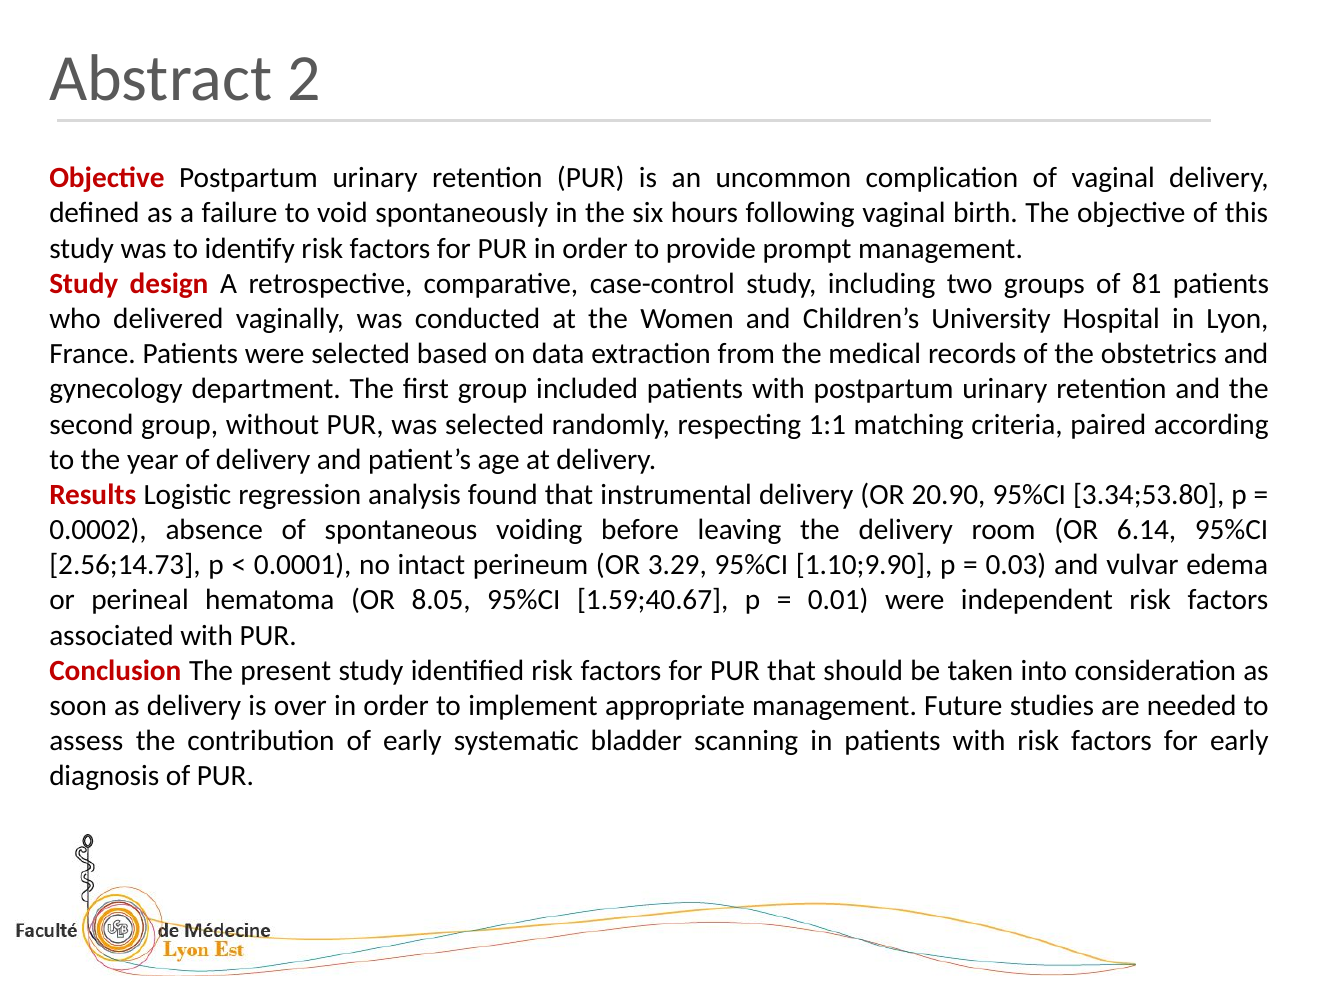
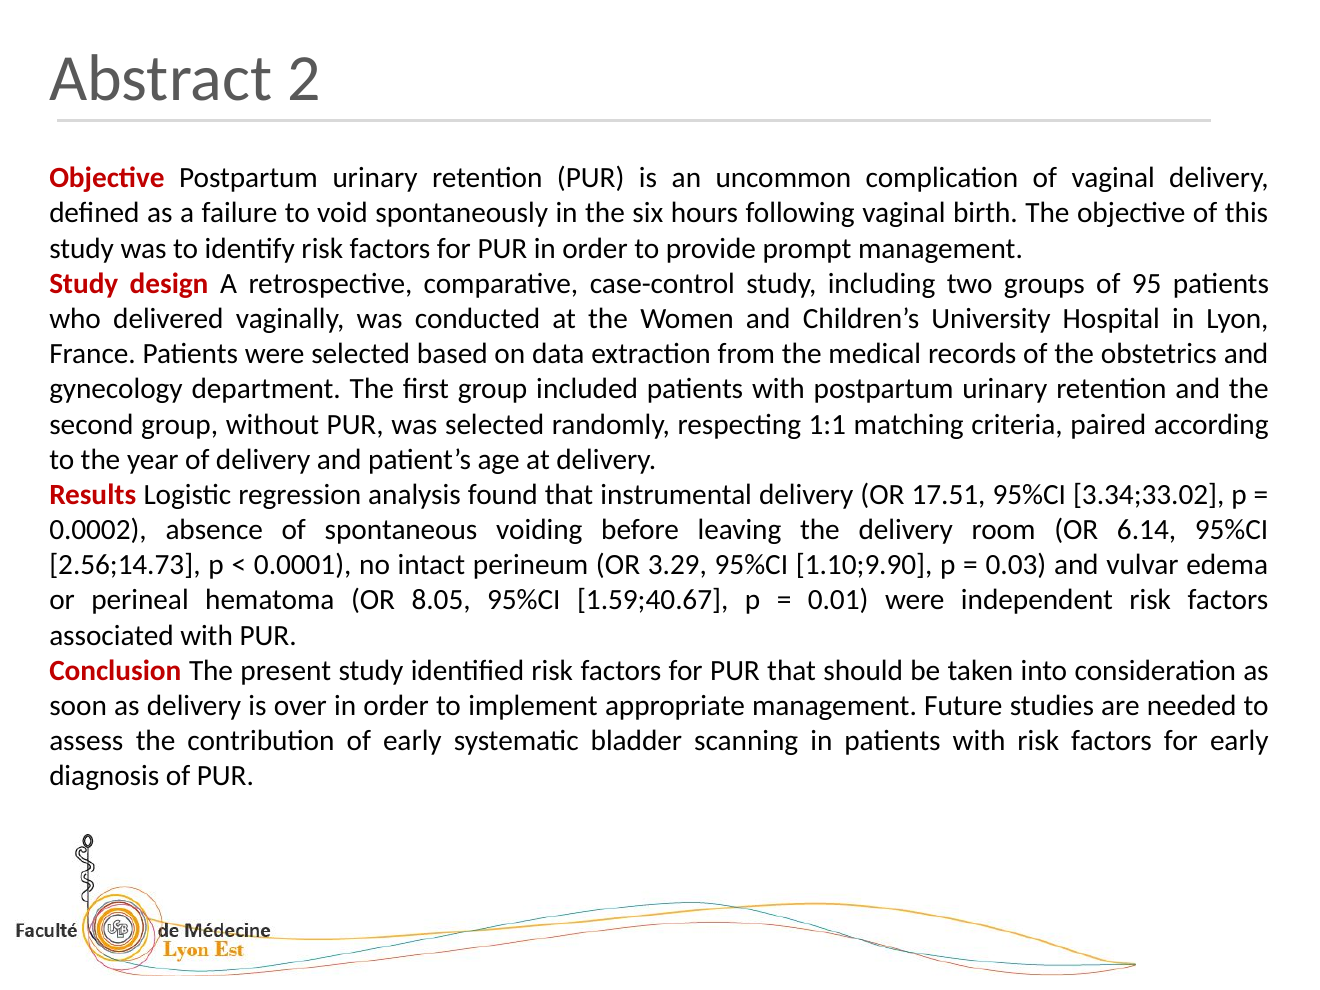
81: 81 -> 95 (1147, 284)
20.90: 20.90 -> 17.51 (949, 495)
3.34;53.80: 3.34;53.80 -> 3.34;33.02 (1149, 495)
